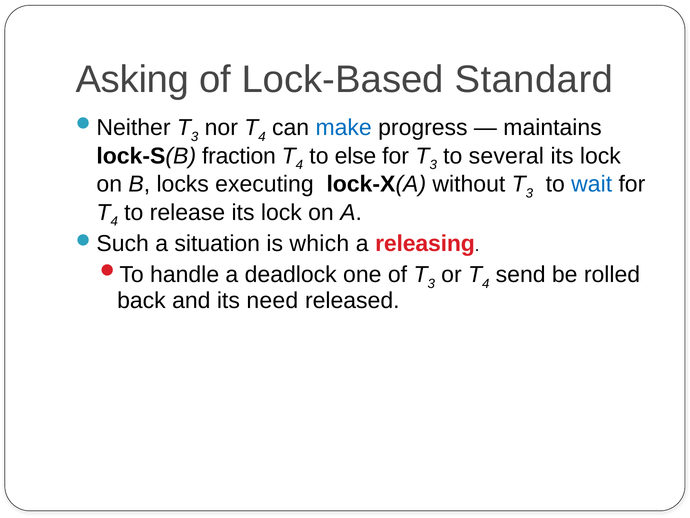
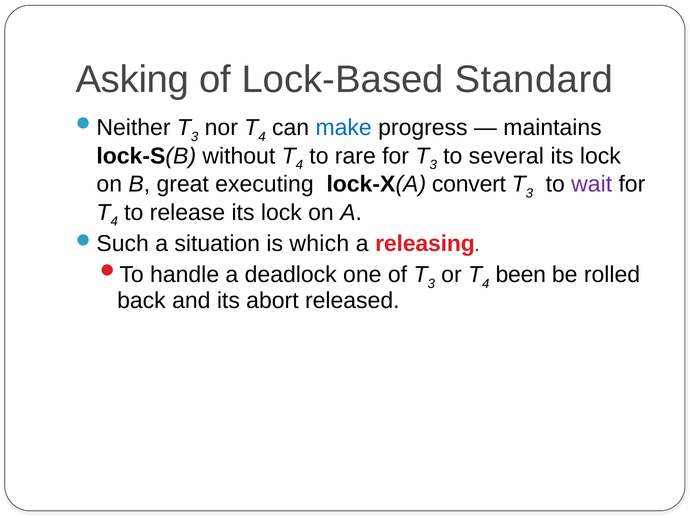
fraction: fraction -> without (239, 156)
else: else -> rare (355, 156)
locks: locks -> great (183, 184)
without: without -> convert (469, 184)
wait colour: blue -> purple (592, 184)
send: send -> been (521, 275)
need: need -> abort (272, 300)
